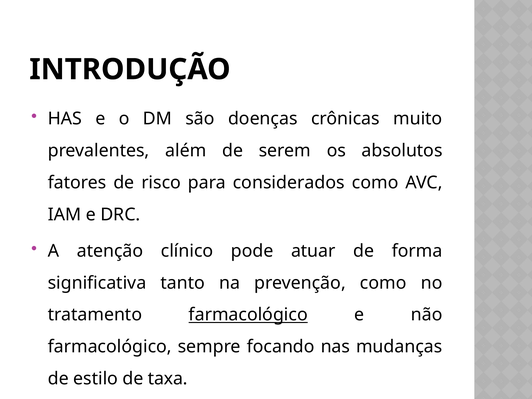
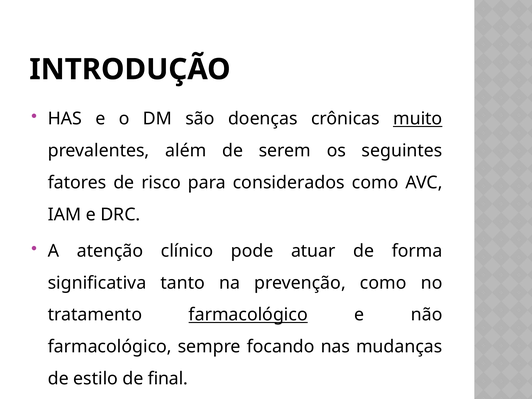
muito underline: none -> present (418, 119)
absolutos: absolutos -> seguintes (402, 151)
taxa: taxa -> final (168, 379)
